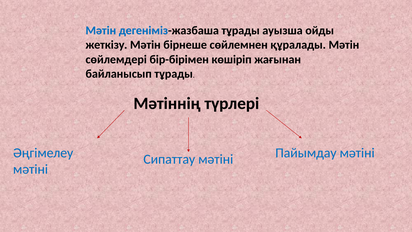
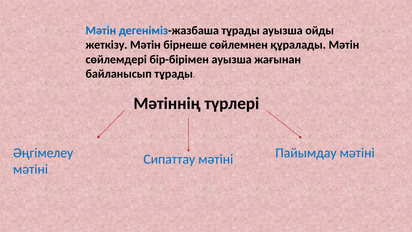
бір-бірімен көшіріп: көшіріп -> ауызша (232, 59)
